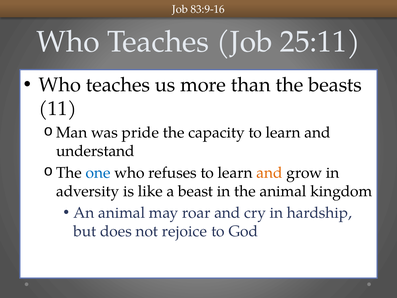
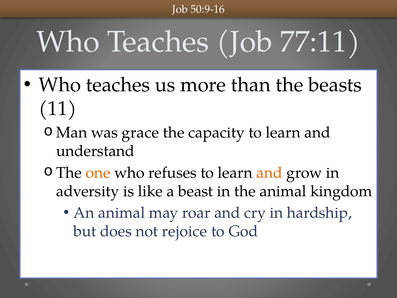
83:9-16: 83:9-16 -> 50:9-16 (208, 9)
25:11: 25:11 -> 77:11 (320, 42)
pride: pride -> grace (140, 133)
one colour: blue -> orange (98, 173)
